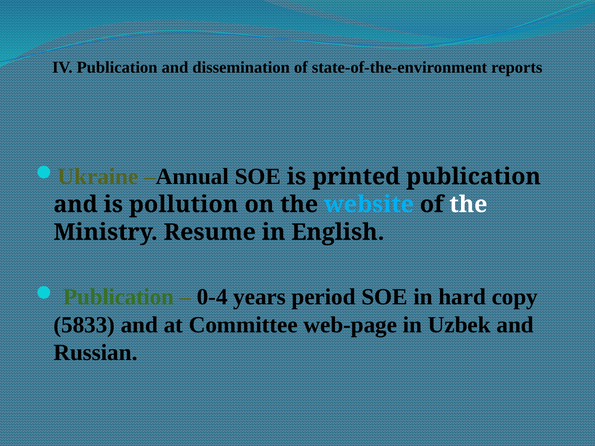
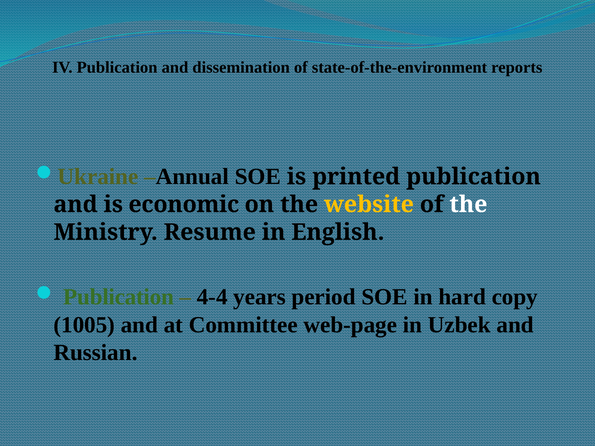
pollution: pollution -> economic (184, 205)
website colour: light blue -> yellow (369, 205)
0-4: 0-4 -> 4-4 (212, 297)
5833: 5833 -> 1005 (84, 325)
